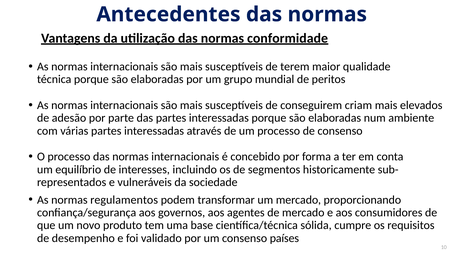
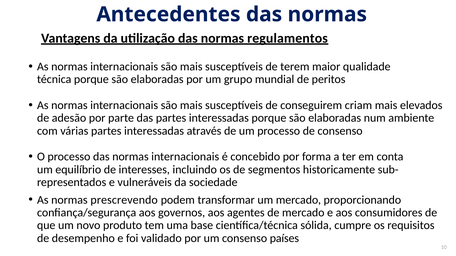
conformidade: conformidade -> regulamentos (288, 38)
regulamentos: regulamentos -> prescrevendo (124, 200)
